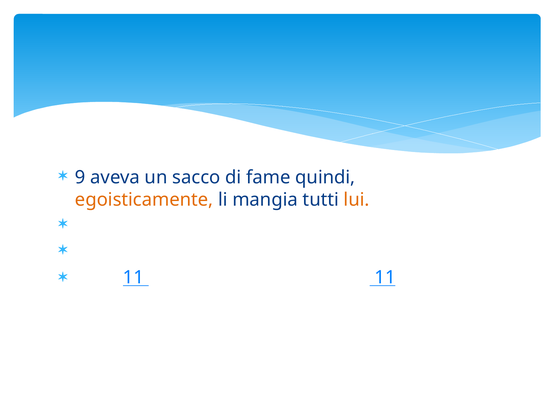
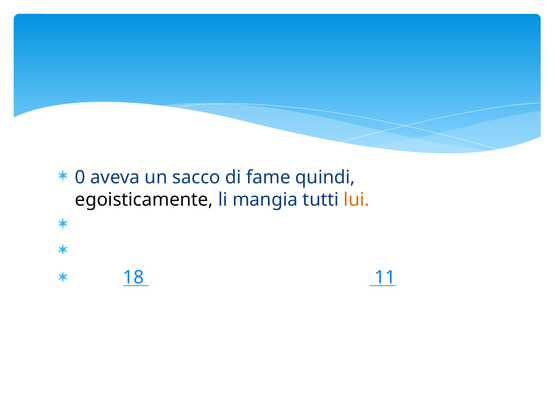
9: 9 -> 0 (80, 177)
egoisticamente colour: orange -> black (144, 199)
11: 11 -> 18 (134, 277)
